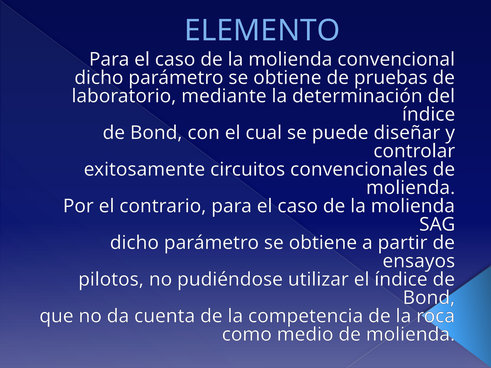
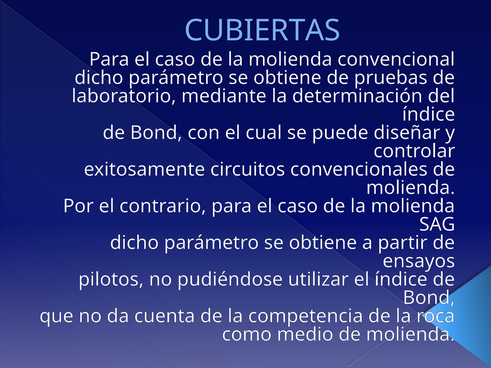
ELEMENTO: ELEMENTO -> CUBIERTAS (262, 30)
